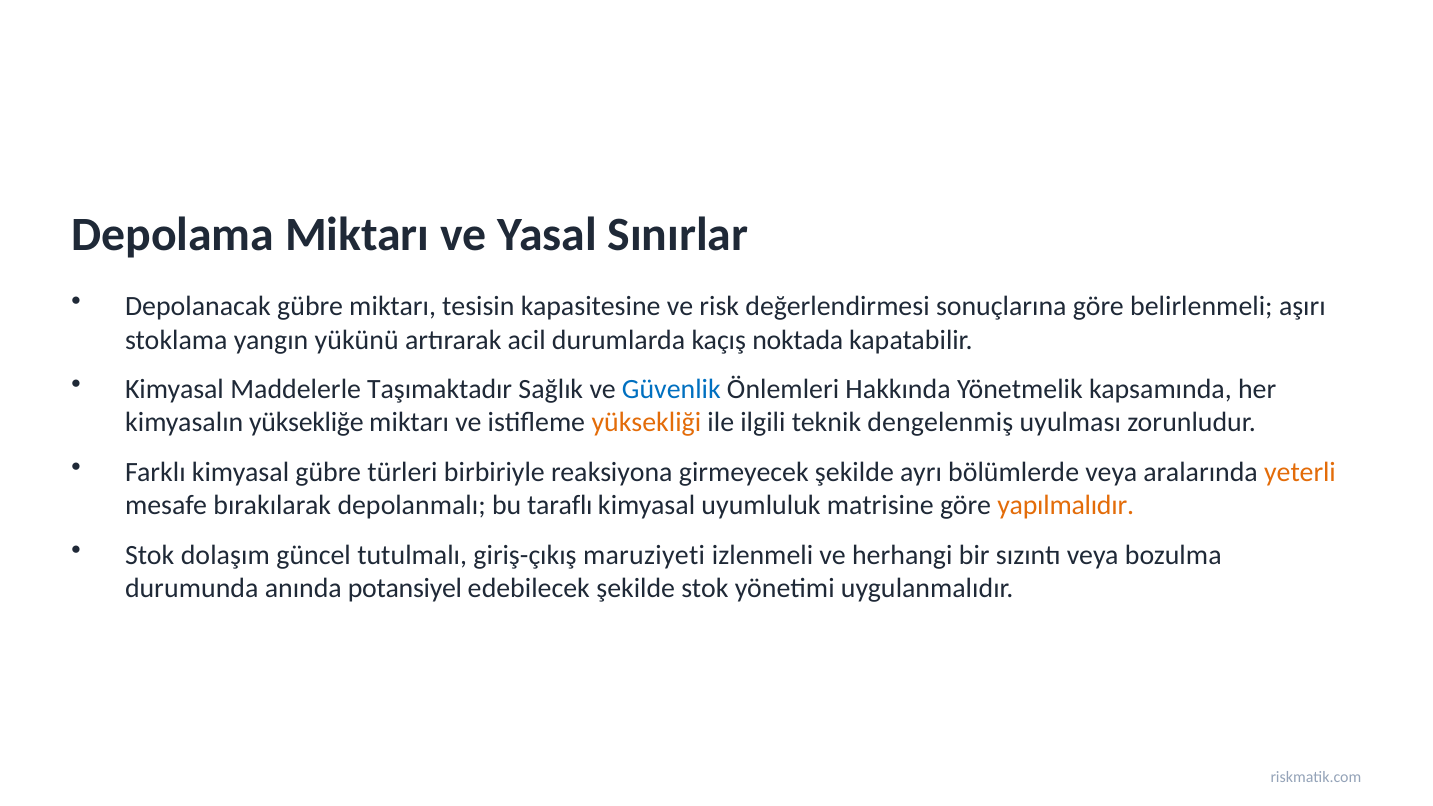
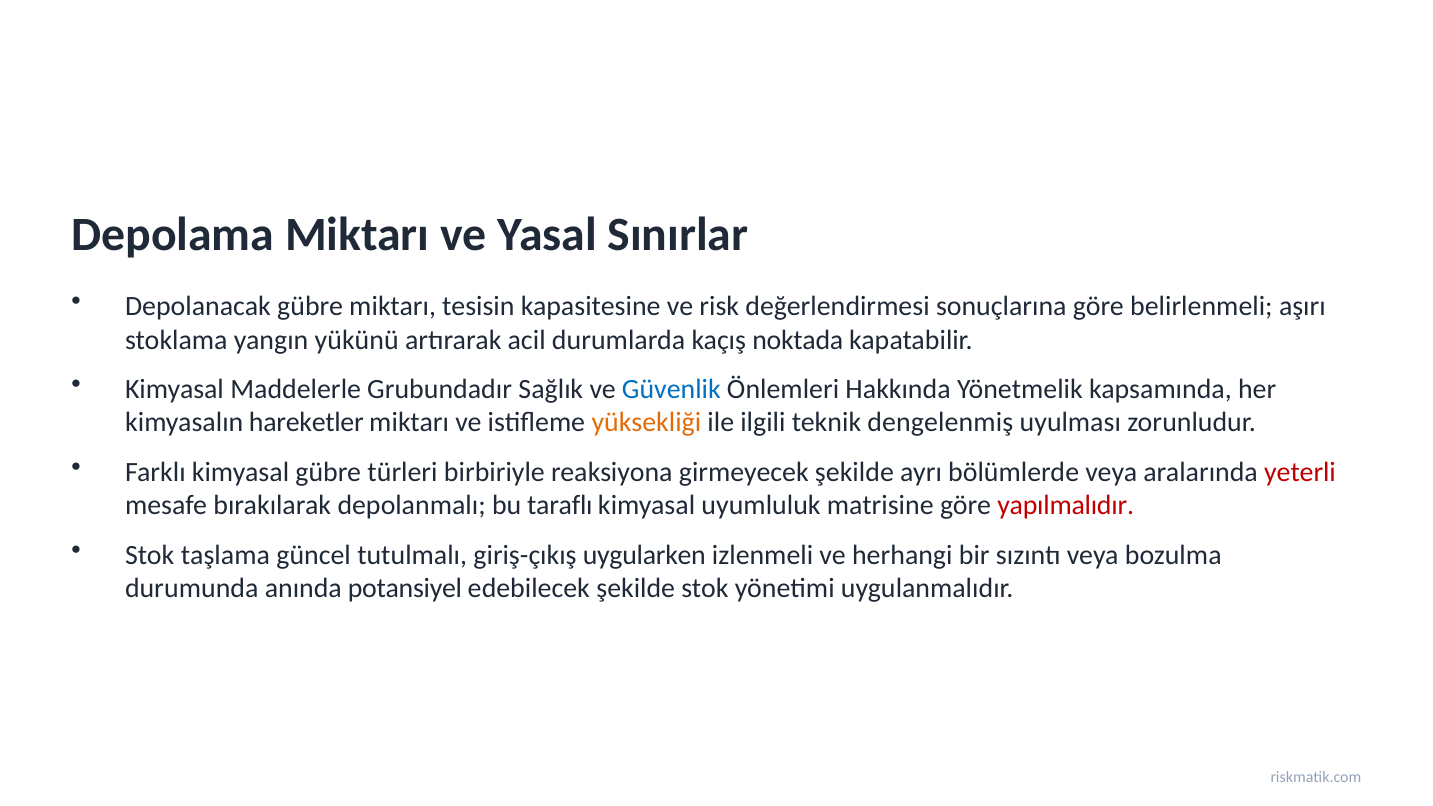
Taşımaktadır: Taşımaktadır -> Grubundadır (440, 389)
yüksekliğe: yüksekliğe -> hareketler (306, 423)
yeterli colour: orange -> red (1300, 472)
yapılmalıdır colour: orange -> red (1066, 506)
dolaşım: dolaşım -> taşlama (225, 555)
maruziyeti: maruziyeti -> uygularken (644, 555)
